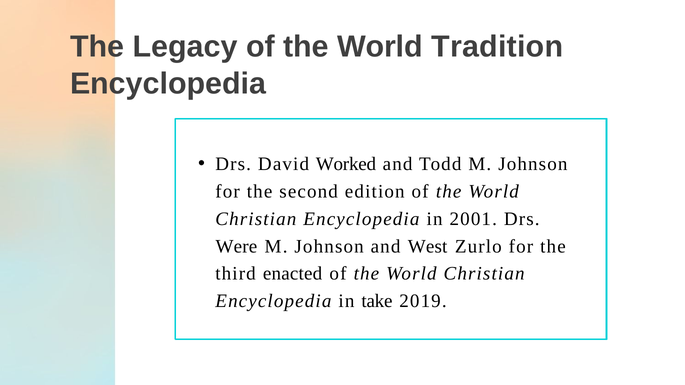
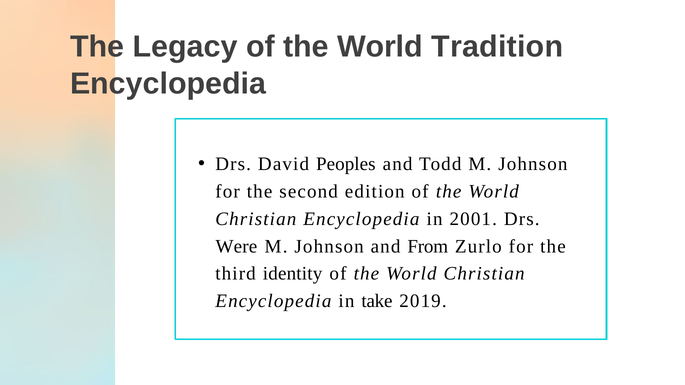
Worked: Worked -> Peoples (346, 164)
West: West -> From (428, 247)
enacted: enacted -> identity (293, 274)
